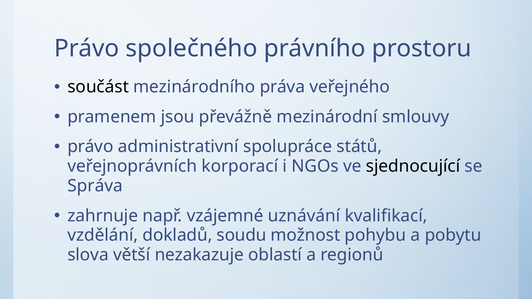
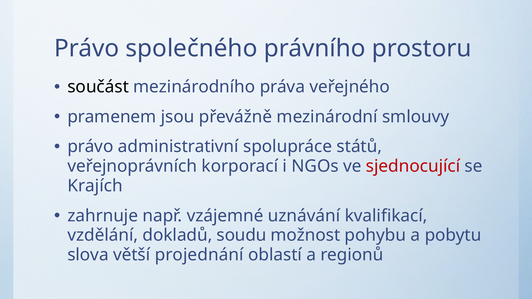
sjednocující colour: black -> red (413, 166)
Správa: Správa -> Krajích (95, 186)
nezakazuje: nezakazuje -> projednání (199, 255)
